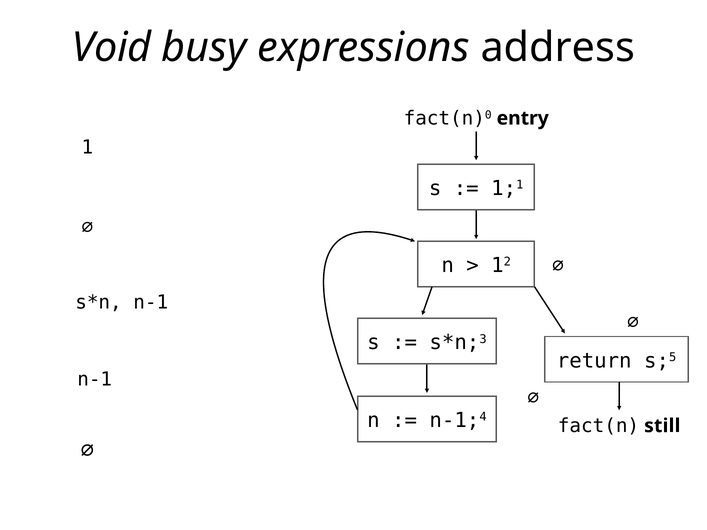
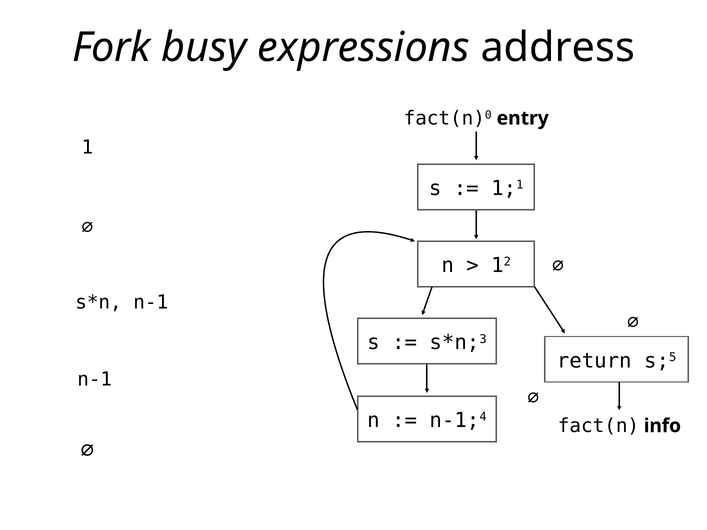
Void: Void -> Fork (111, 48)
still: still -> info (662, 426)
